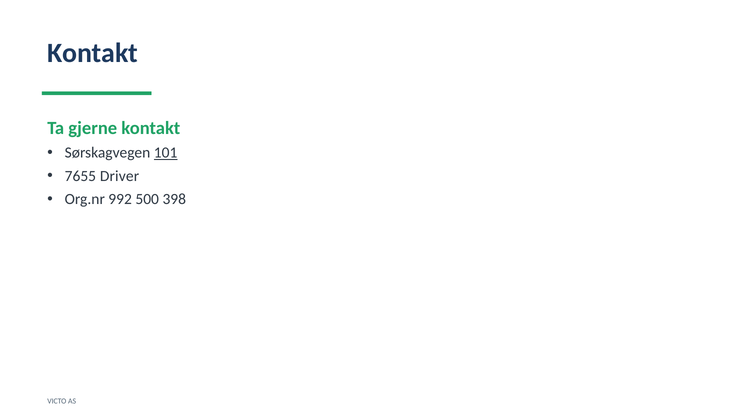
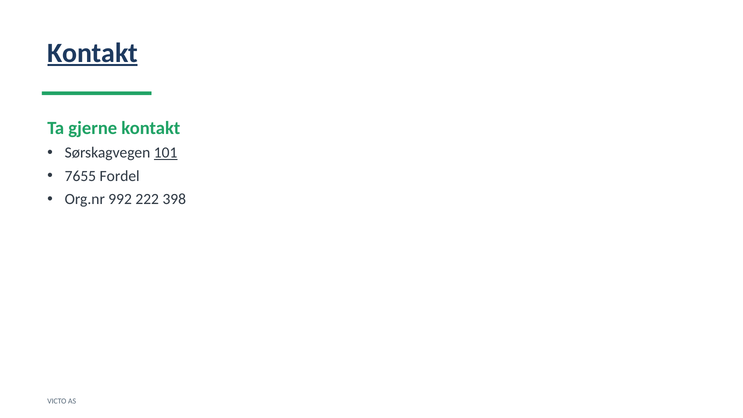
Kontakt underline: none -> present (93, 53)
Driver: Driver -> Fordel (120, 176)
500: 500 -> 222 (147, 199)
